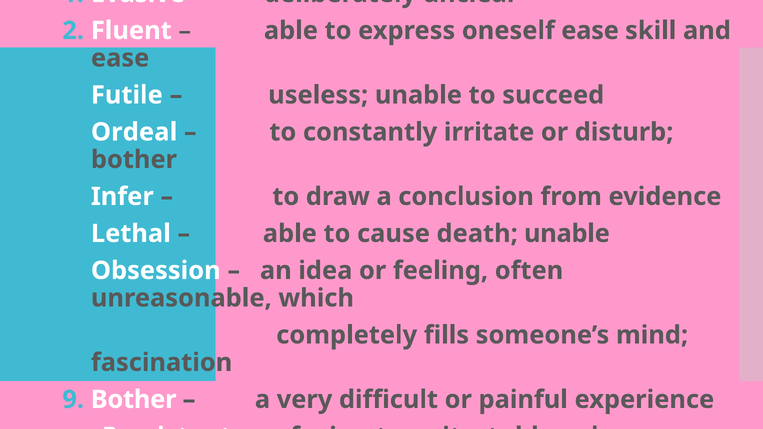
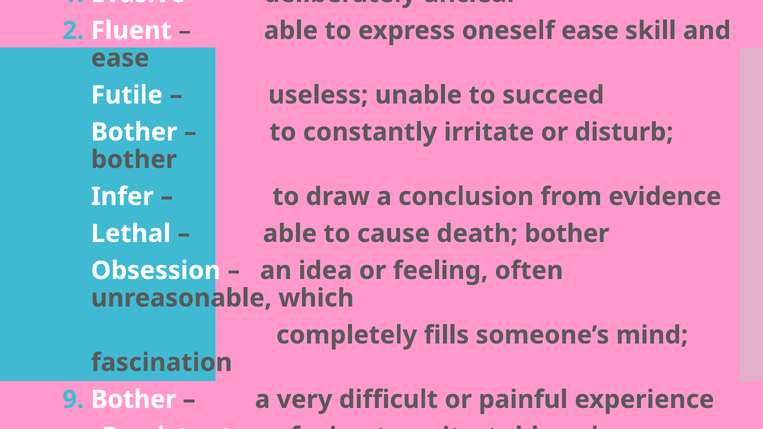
Ordeal: Ordeal -> Bother (134, 132)
death unable: unable -> bother (567, 234)
